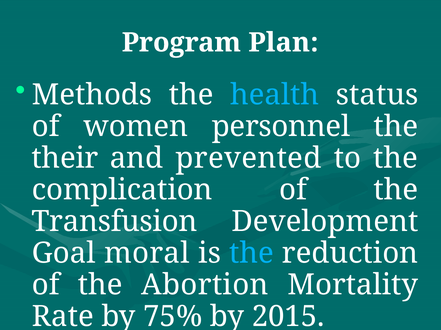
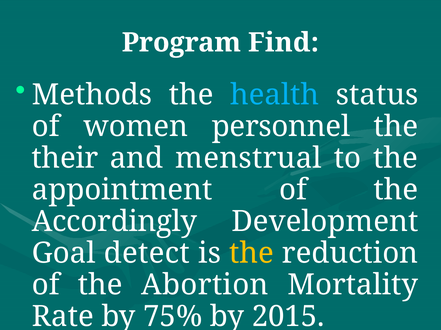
Plan: Plan -> Find (283, 43)
prevented: prevented -> menstrual (248, 158)
complication: complication -> appointment (122, 190)
Transfusion: Transfusion -> Accordingly (114, 222)
moral: moral -> detect (147, 254)
the colour: light blue -> yellow (251, 254)
